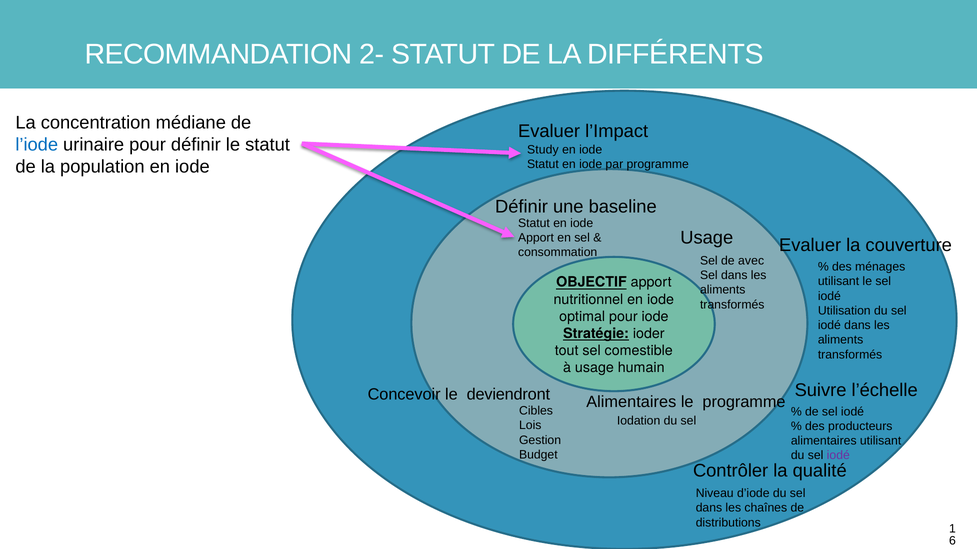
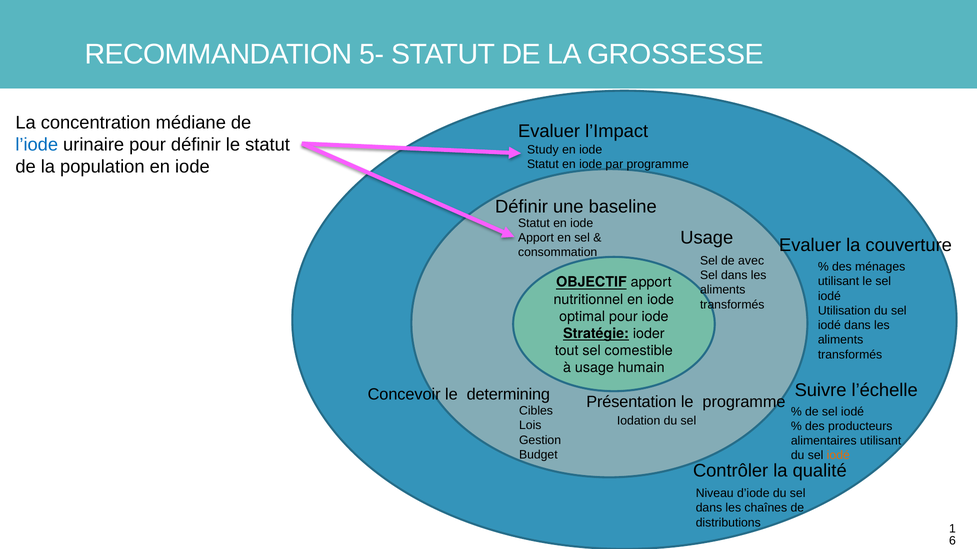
2-: 2- -> 5- (372, 55)
DIFFÉRENTS: DIFFÉRENTS -> GROSSESSE (675, 55)
deviendront: deviendront -> determining (508, 395)
Alimentaires: Alimentaires -> Présentation (631, 402)
iodé colour: purple -> orange (838, 456)
